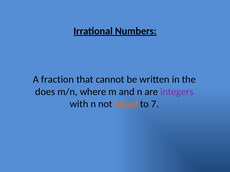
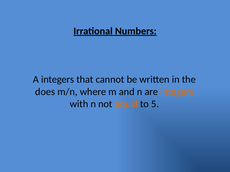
A fraction: fraction -> integers (58, 80)
integers colour: purple -> orange (177, 92)
7: 7 -> 5 (155, 104)
